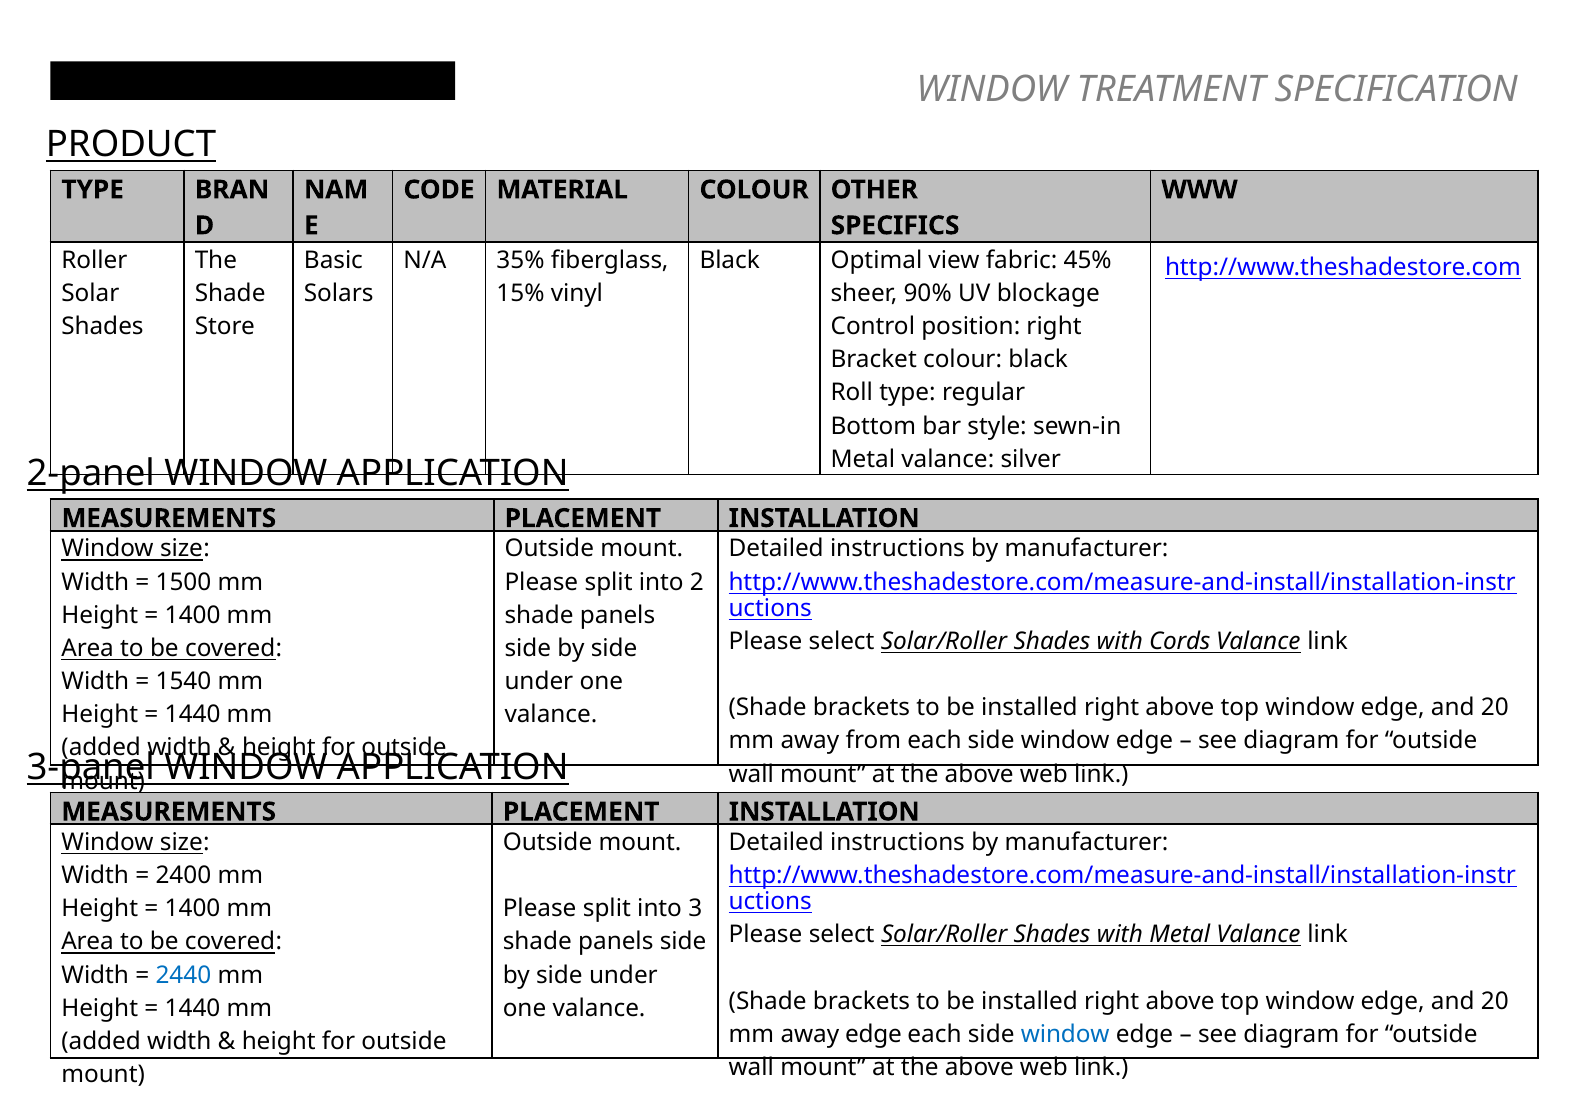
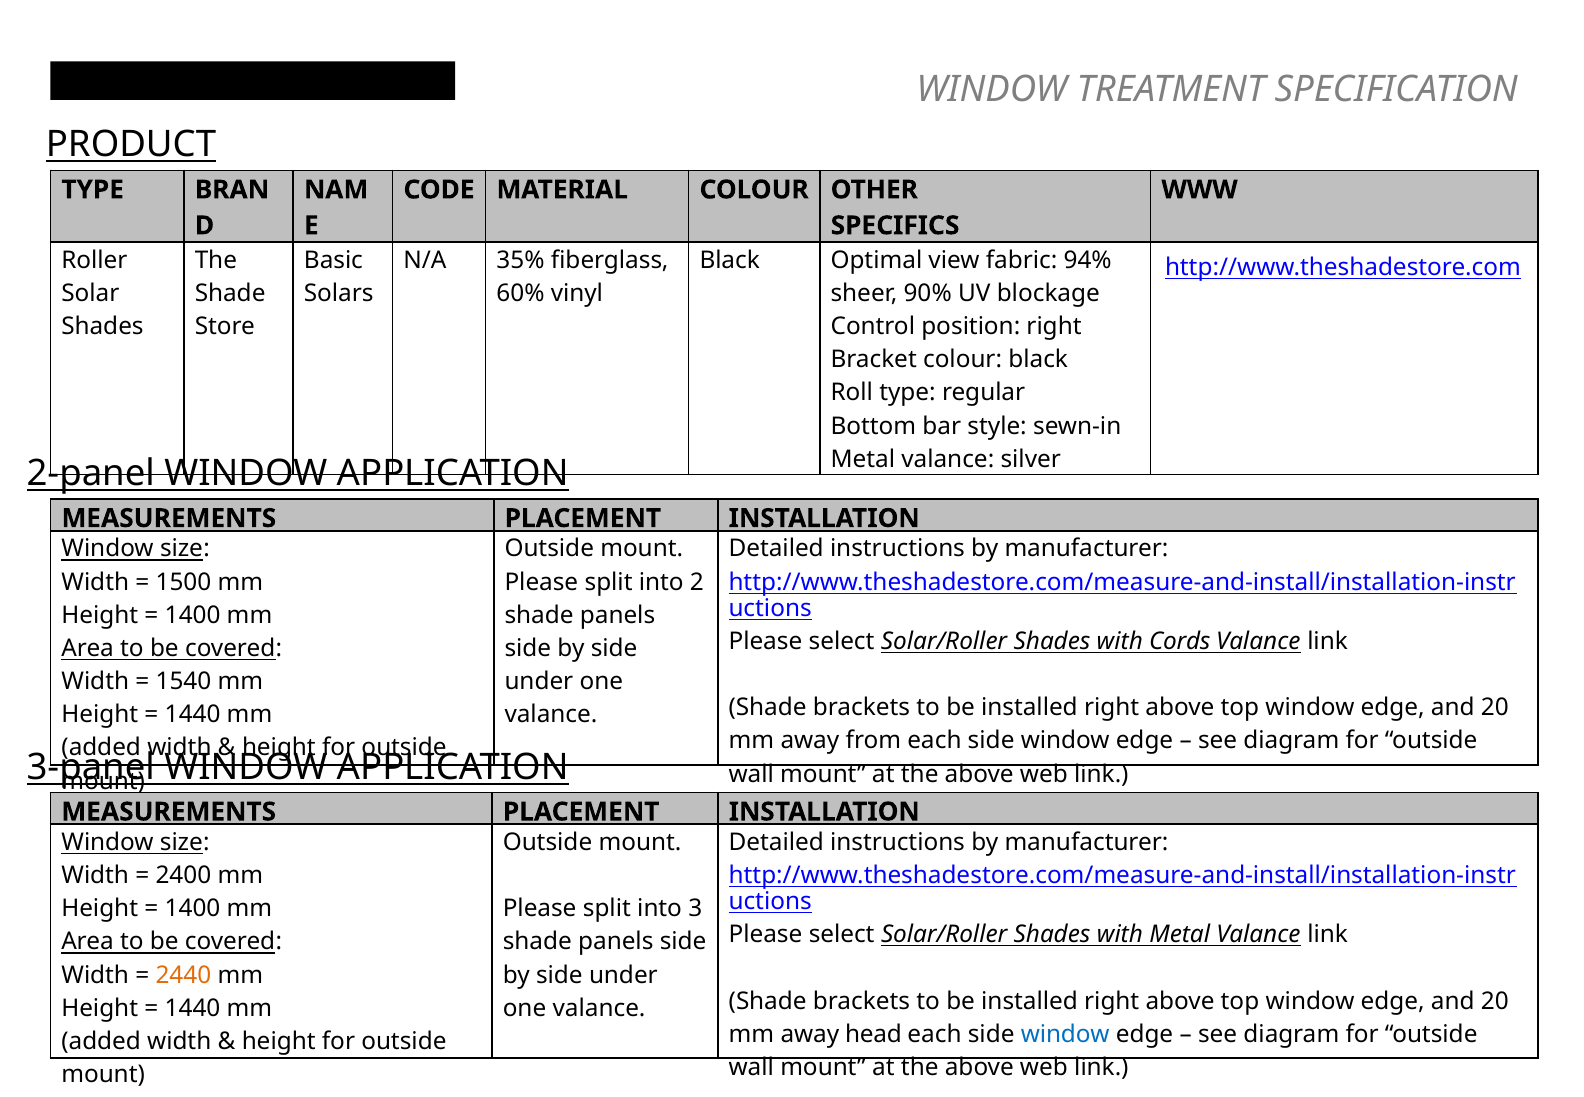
45%: 45% -> 94% (1088, 260)
15%: 15% -> 60% (521, 293)
2440 colour: blue -> orange (183, 975)
away edge: edge -> head (874, 1034)
